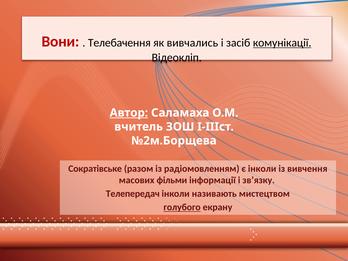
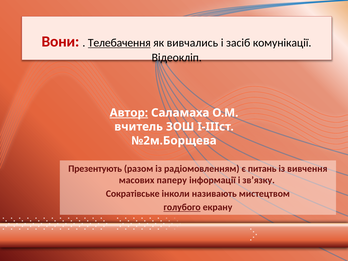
Телебачення underline: none -> present (119, 43)
комунікації underline: present -> none (282, 43)
Сократівське: Сократівське -> Презентують (95, 169)
є інколи: інколи -> питань (262, 169)
фільми: фільми -> паперу (172, 180)
Телепередач: Телепередач -> Сократівське (133, 194)
